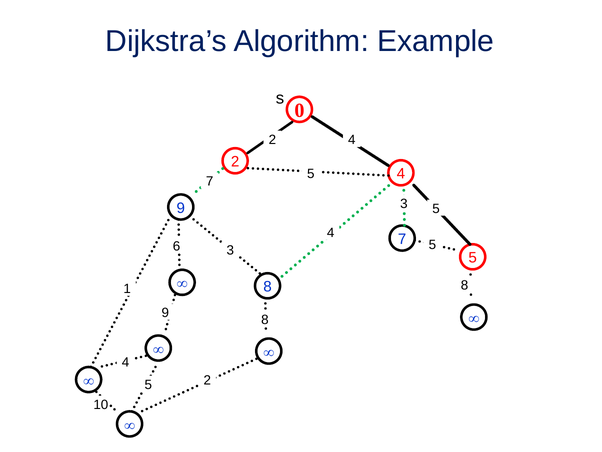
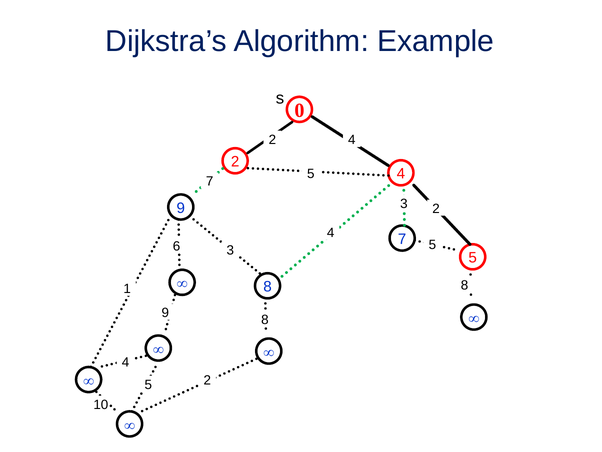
3 5: 5 -> 2 (436, 208)
